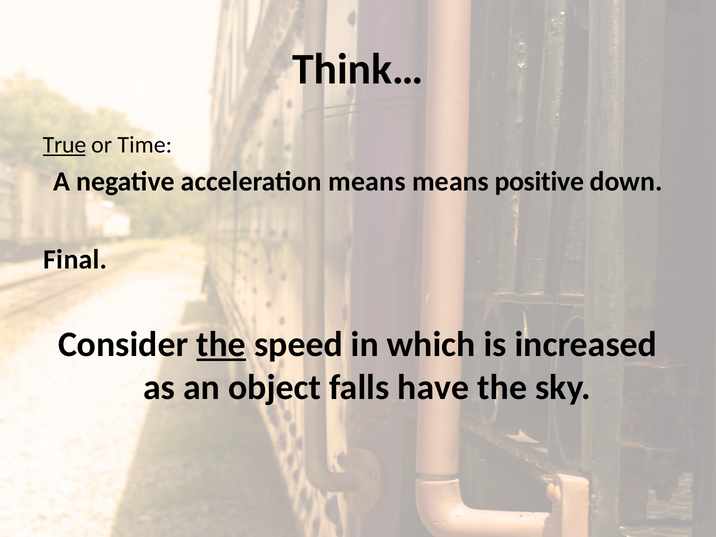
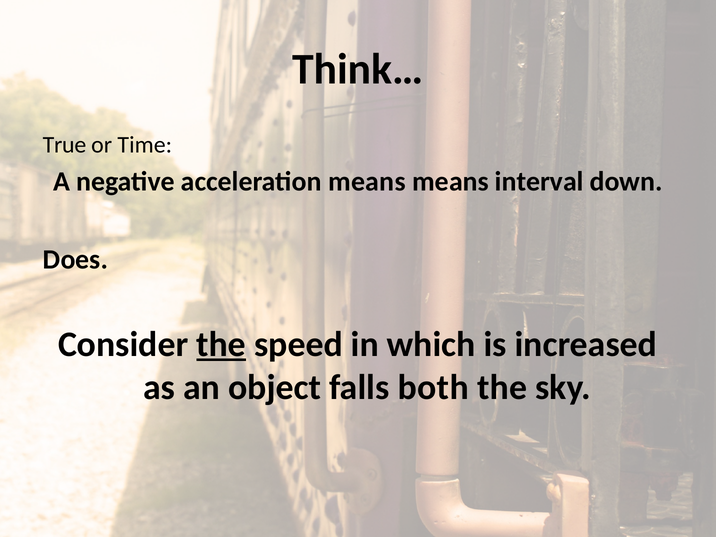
True underline: present -> none (64, 145)
positive: positive -> interval (539, 182)
Final: Final -> Does (75, 260)
have: have -> both (433, 387)
